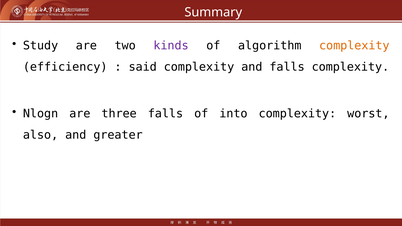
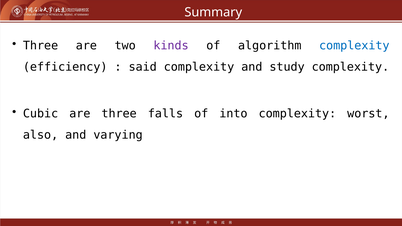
Study: Study -> Three (41, 46)
complexity colour: orange -> blue (354, 46)
and falls: falls -> study (287, 67)
Nlogn: Nlogn -> Cubic (41, 114)
greater: greater -> varying (118, 135)
